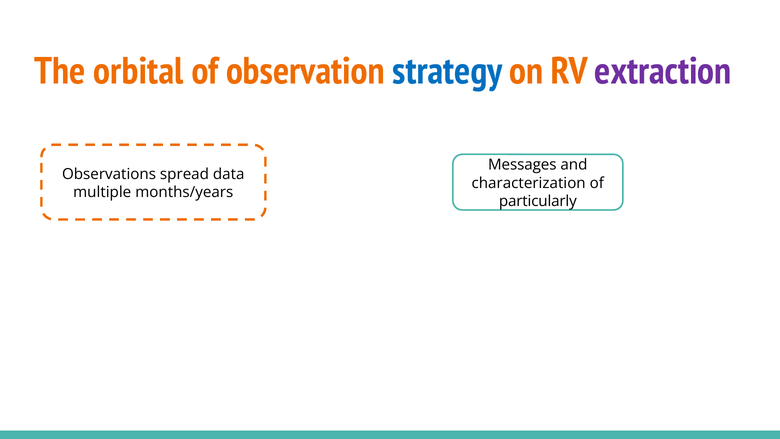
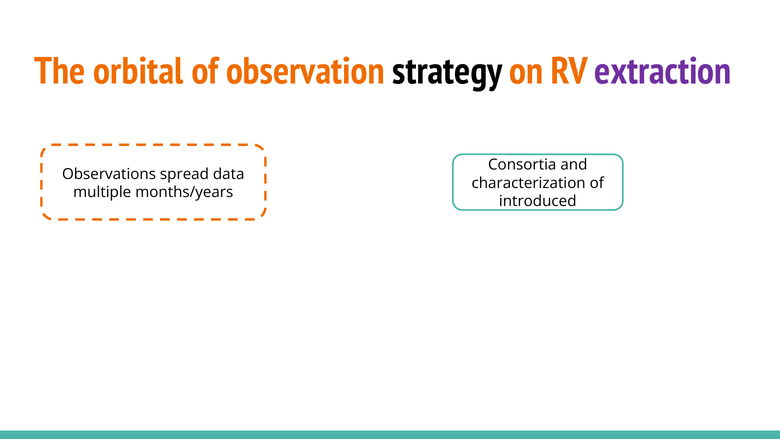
strategy colour: blue -> black (448, 71)
Messages: Messages -> Consortia (522, 165)
particularly: particularly -> introduced (538, 201)
